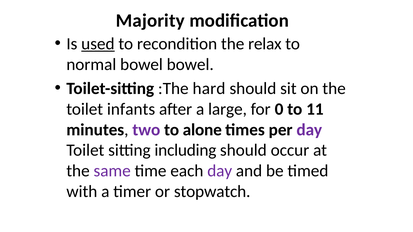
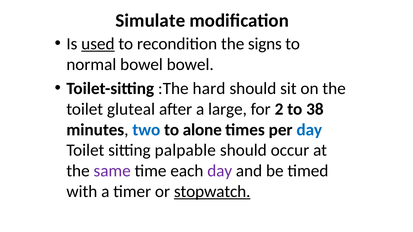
Majority: Majority -> Simulate (150, 21)
relax: relax -> signs (265, 44)
infants: infants -> gluteal (131, 109)
0: 0 -> 2 (279, 109)
11: 11 -> 38 (315, 109)
two colour: purple -> blue (146, 130)
day colour: purple -> blue (309, 130)
including: including -> palpable (185, 151)
stopwatch underline: none -> present (212, 192)
